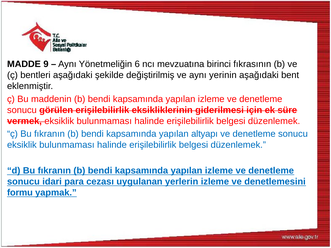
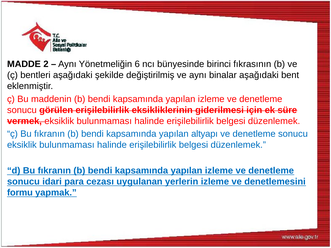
9: 9 -> 2 (46, 64)
mevzuatına: mevzuatına -> bünyesinde (181, 64)
yerinin: yerinin -> binalar (223, 75)
